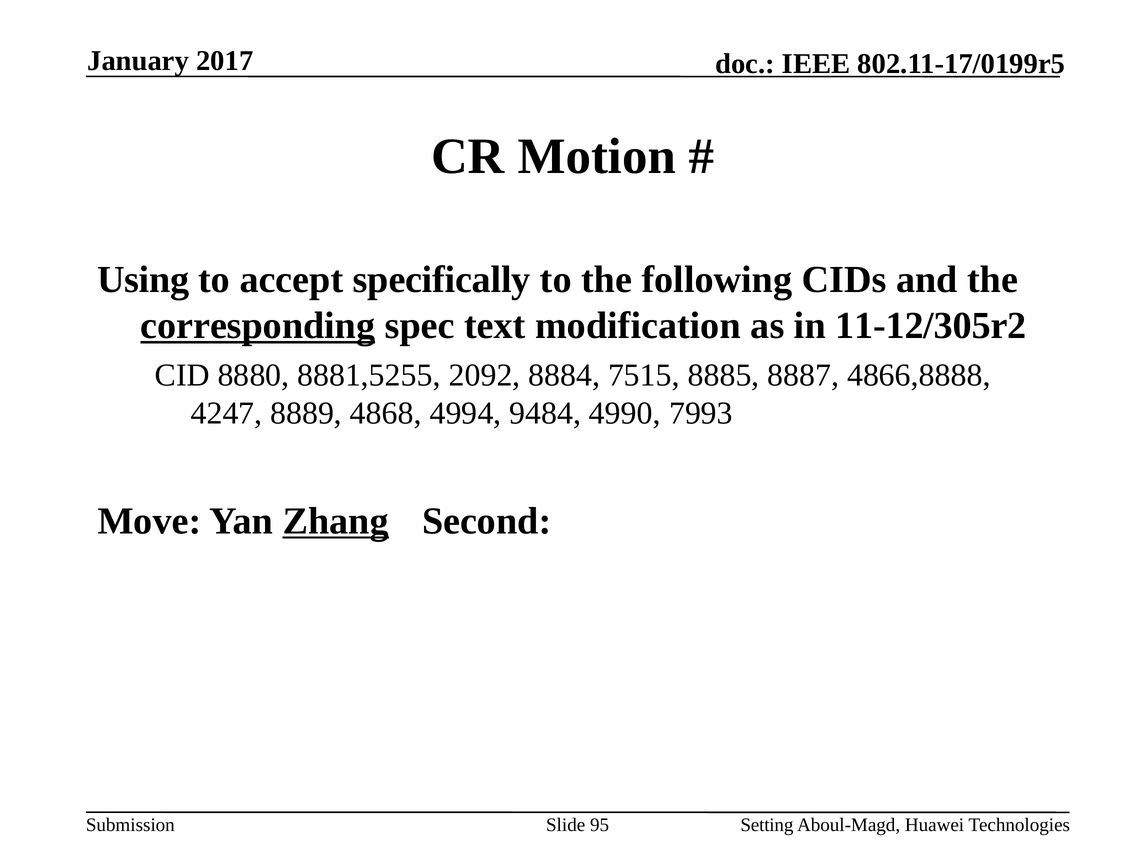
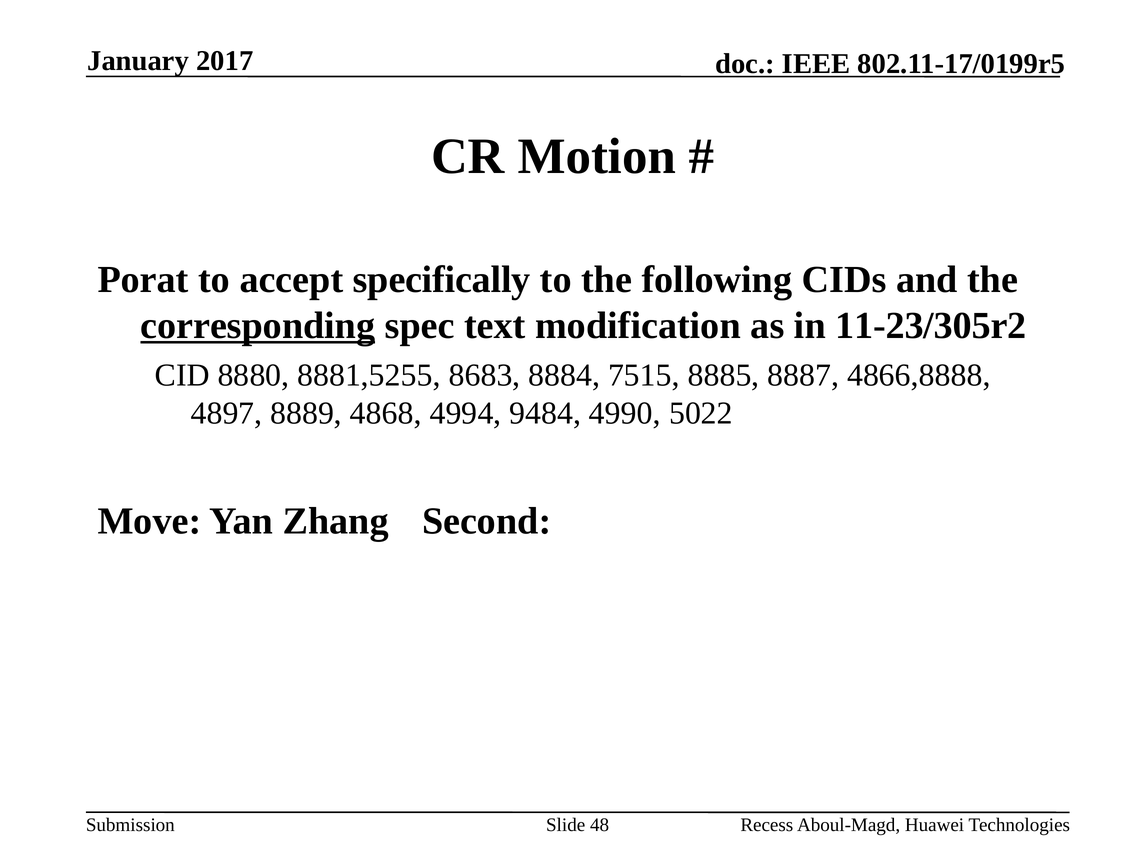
Using: Using -> Porat (143, 280)
11-12/305r2: 11-12/305r2 -> 11-23/305r2 (931, 326)
2092: 2092 -> 8683 (485, 375)
4247: 4247 -> 4897 (226, 413)
7993: 7993 -> 5022 (701, 413)
Zhang underline: present -> none (336, 521)
95: 95 -> 48 (600, 824)
Setting: Setting -> Recess (767, 824)
